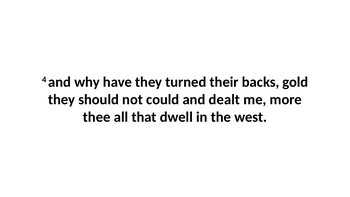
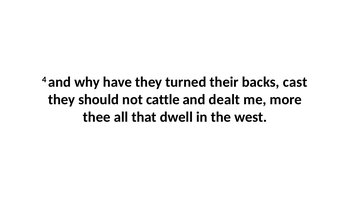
gold: gold -> cast (295, 82)
could: could -> cattle (163, 99)
